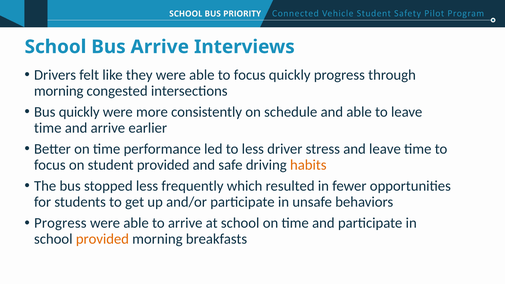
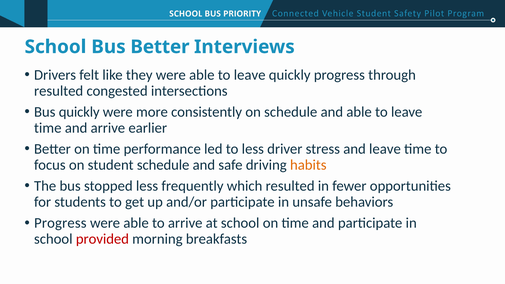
Bus Arrive: Arrive -> Better (160, 47)
were able to focus: focus -> leave (250, 75)
morning: morning -> resulted (59, 91)
student provided: provided -> schedule (163, 165)
provided colour: orange -> red (102, 239)
